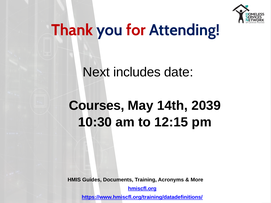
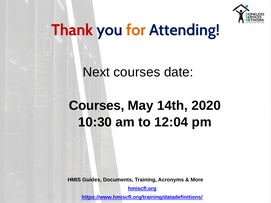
for colour: red -> orange (136, 30)
Next includes: includes -> courses (137, 72)
2039: 2039 -> 2020 (206, 106)
12:15: 12:15 -> 12:04 (171, 122)
